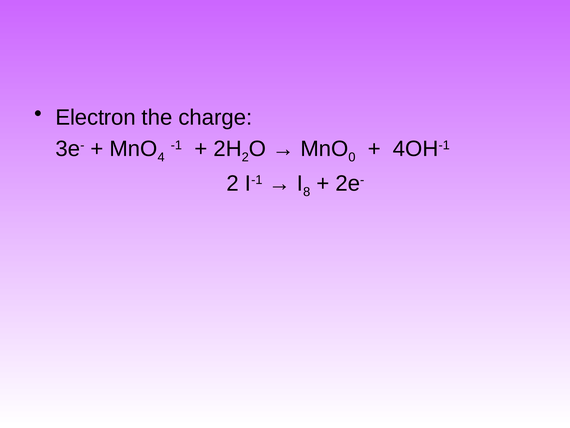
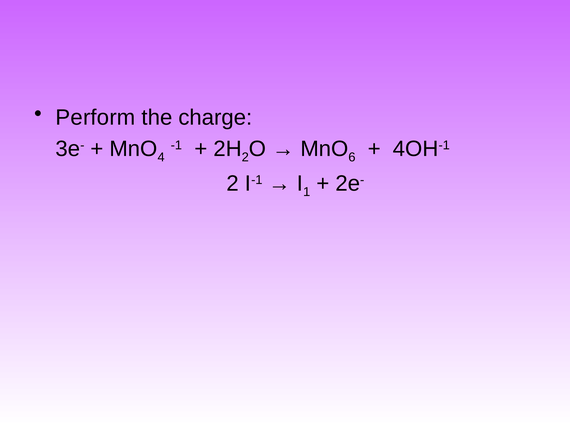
Electron: Electron -> Perform (95, 117)
0: 0 -> 6 (352, 157)
8: 8 -> 1 (307, 192)
